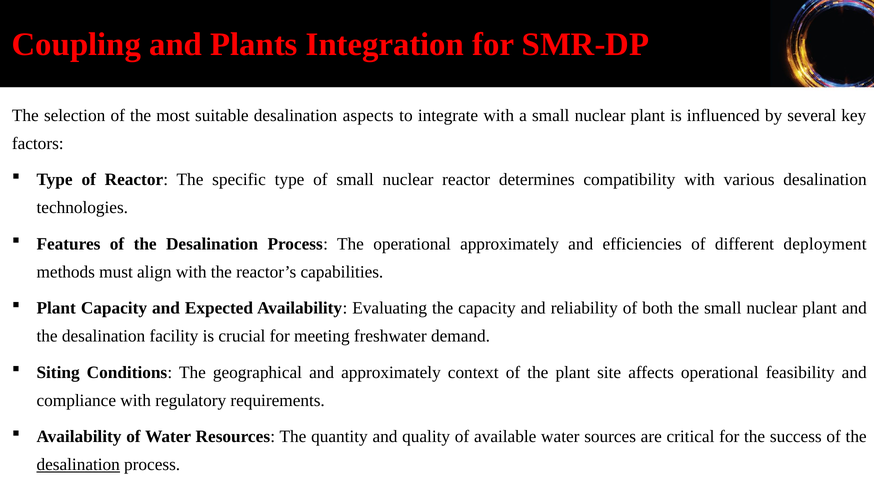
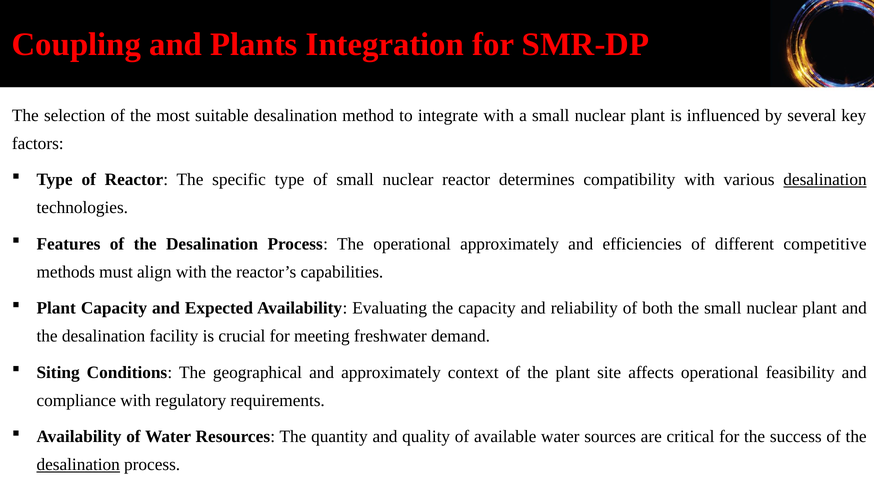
aspects: aspects -> method (368, 115)
desalination underline: none -> present (825, 180)
deployment: deployment -> competitive (825, 244)
